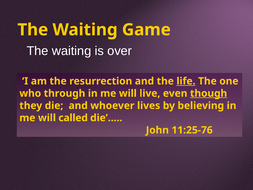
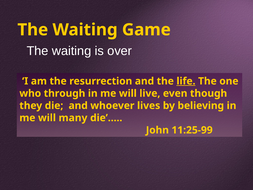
though underline: present -> none (209, 93)
called: called -> many (73, 118)
11:25-76: 11:25-76 -> 11:25-99 (192, 130)
